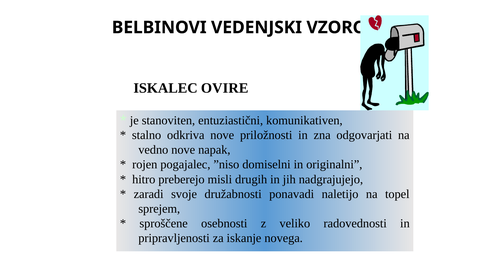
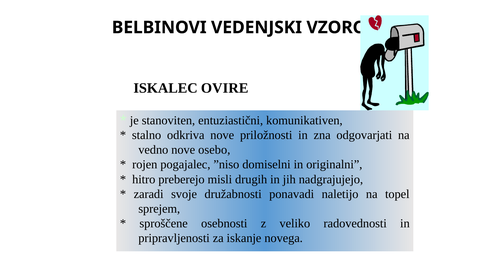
napak: napak -> osebo (214, 150)
